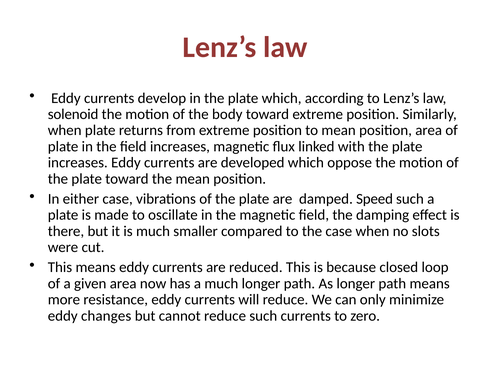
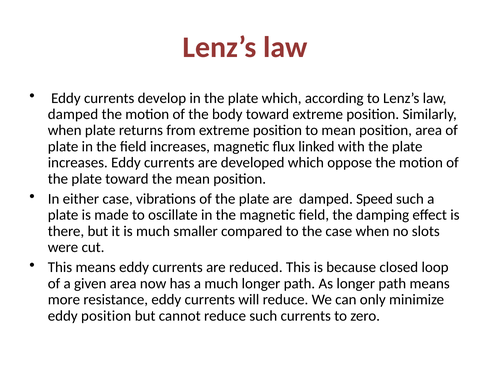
solenoid: solenoid -> damped (73, 114)
eddy changes: changes -> position (106, 316)
